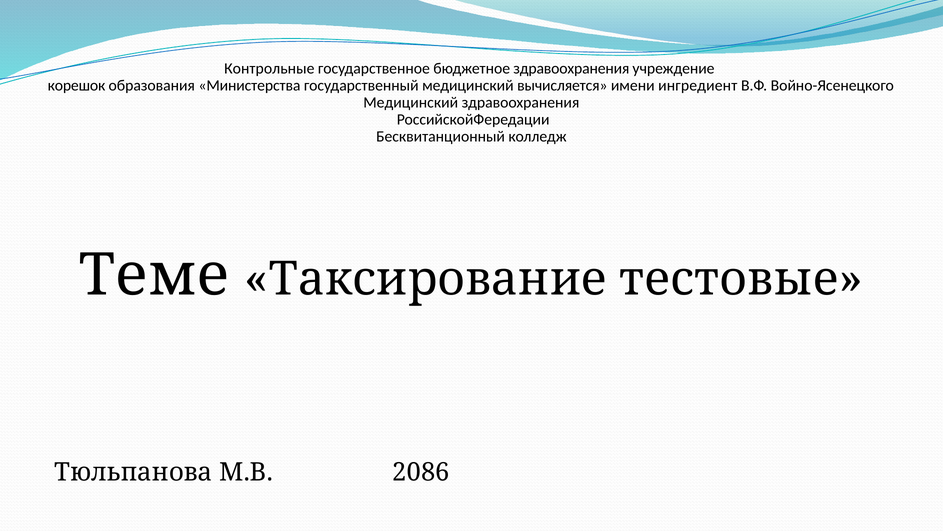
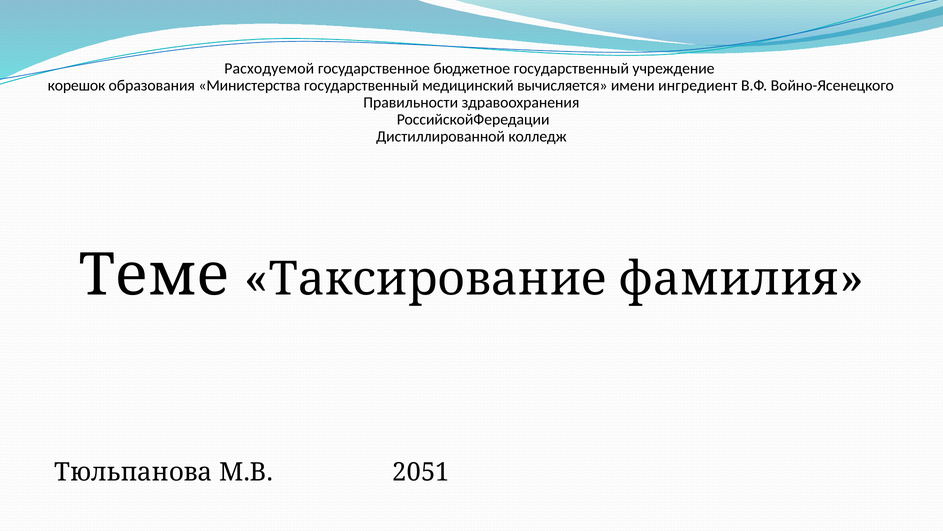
Контрольные: Контрольные -> Расходуемой (269, 69)
бюджетное здравоохранения: здравоохранения -> государственный (571, 69)
Медицинский: Медицинский -> Правильности (411, 102)
Бесквитанционный: Бесквитанционный -> Дистиллированной (441, 136)
тестовые: тестовые -> фамилия (741, 279)
2086: 2086 -> 2051 (421, 472)
